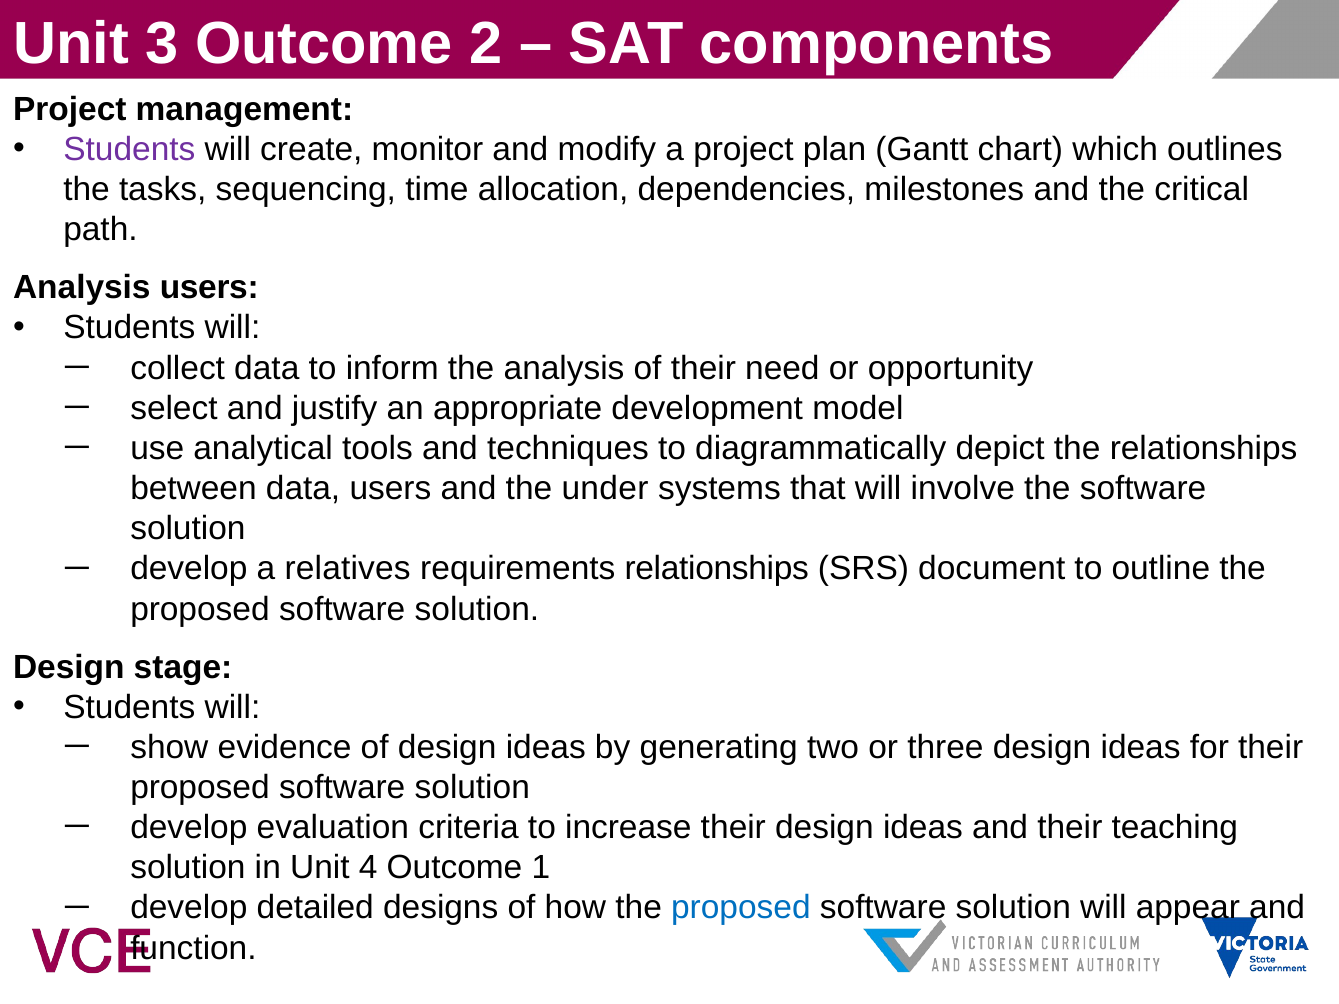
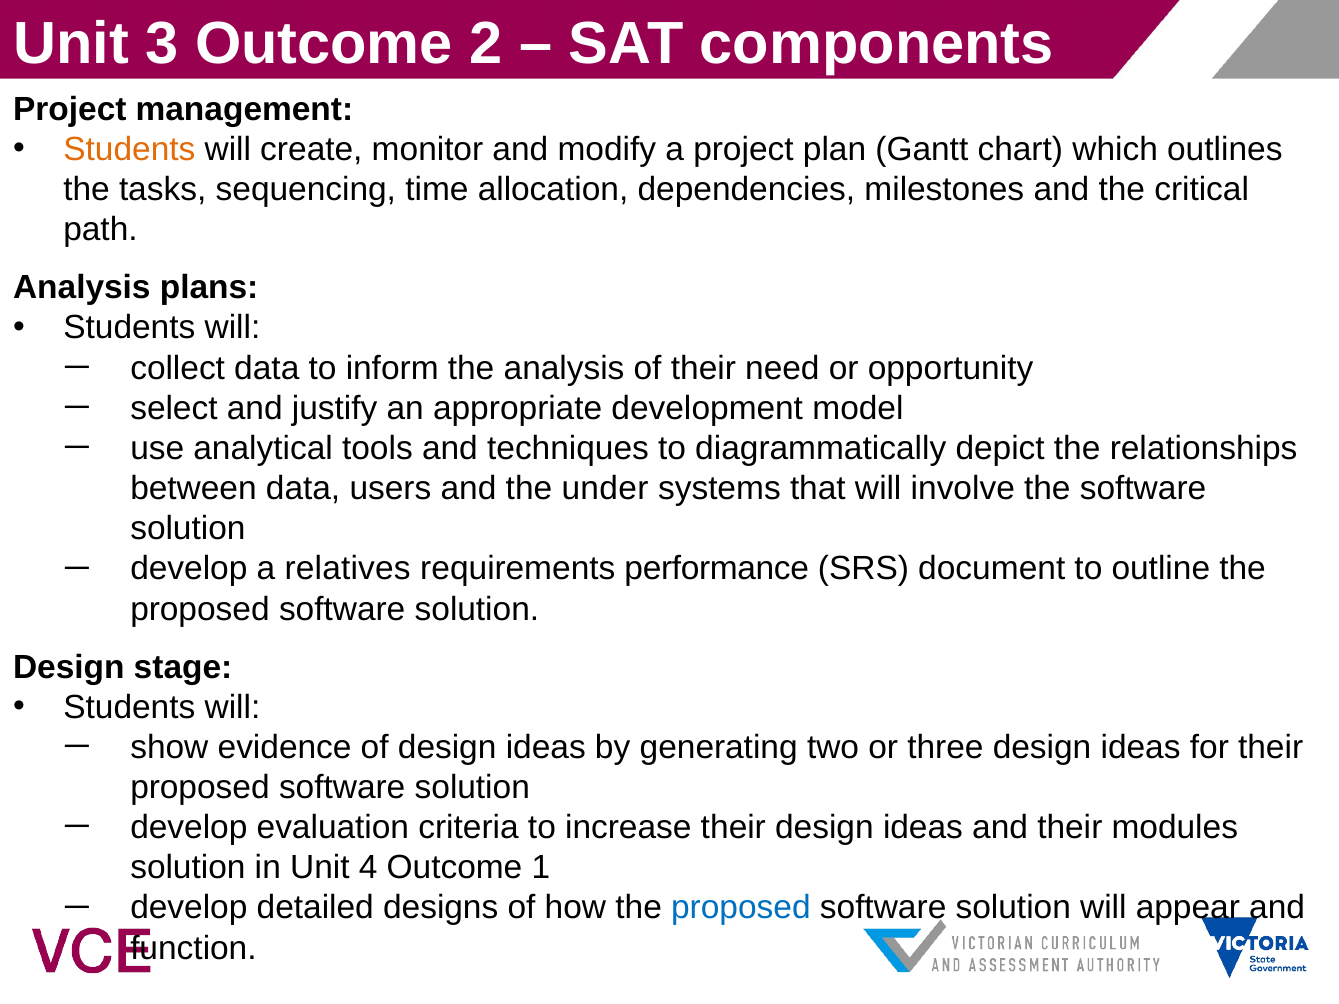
Students colour: purple -> orange (129, 149)
Analysis users: users -> plans (209, 288)
requirements relationships: relationships -> performance (717, 569)
teaching: teaching -> modules (1175, 828)
